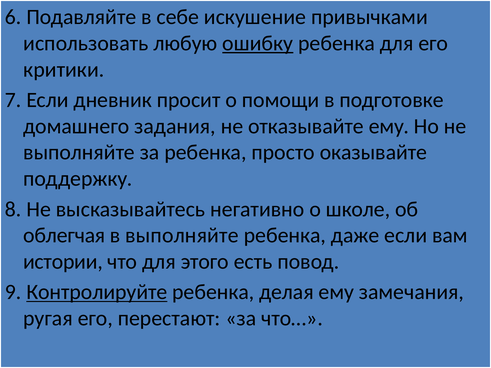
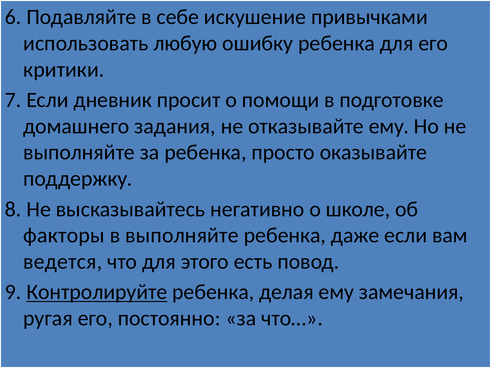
ошибку underline: present -> none (258, 43)
облегчая: облегчая -> факторы (64, 236)
истории: истории -> ведется (63, 262)
перестают: перестают -> постоянно (169, 319)
